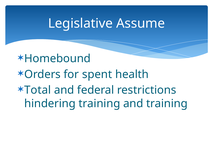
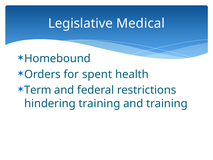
Assume: Assume -> Medical (141, 23)
Total: Total -> Term (38, 90)
